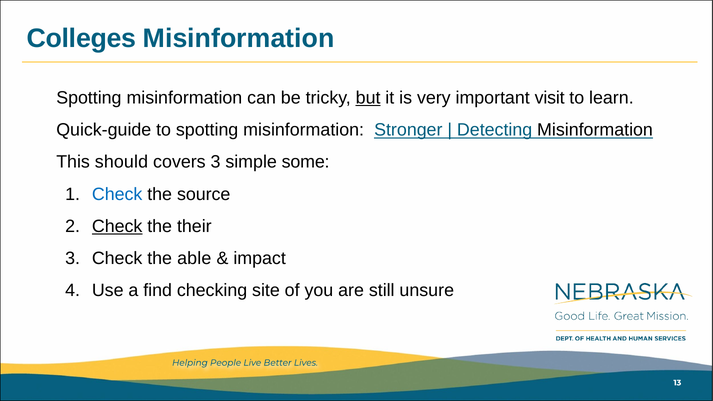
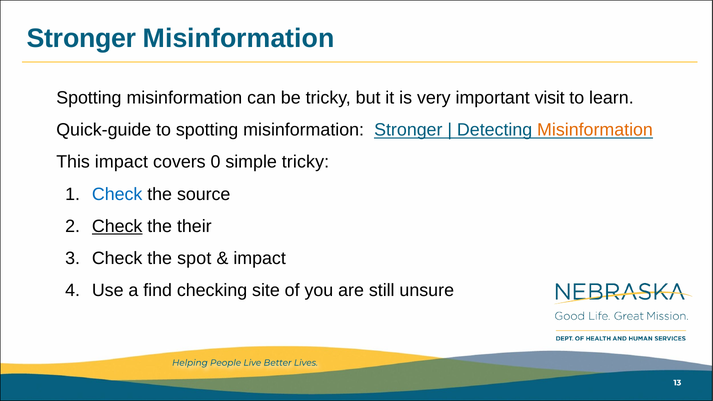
Colleges: Colleges -> Stronger (81, 38)
but underline: present -> none (368, 98)
Misinformation colour: black -> orange (595, 130)
This should: should -> impact (121, 162)
covers 3: 3 -> 0 (216, 162)
simple some: some -> tricky (305, 162)
able: able -> spot (194, 258)
